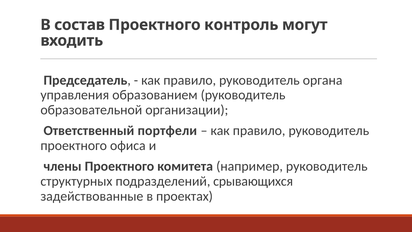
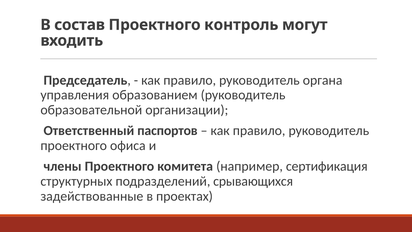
портфели: портфели -> паспортов (167, 131)
например руководитель: руководитель -> сертификация (327, 166)
